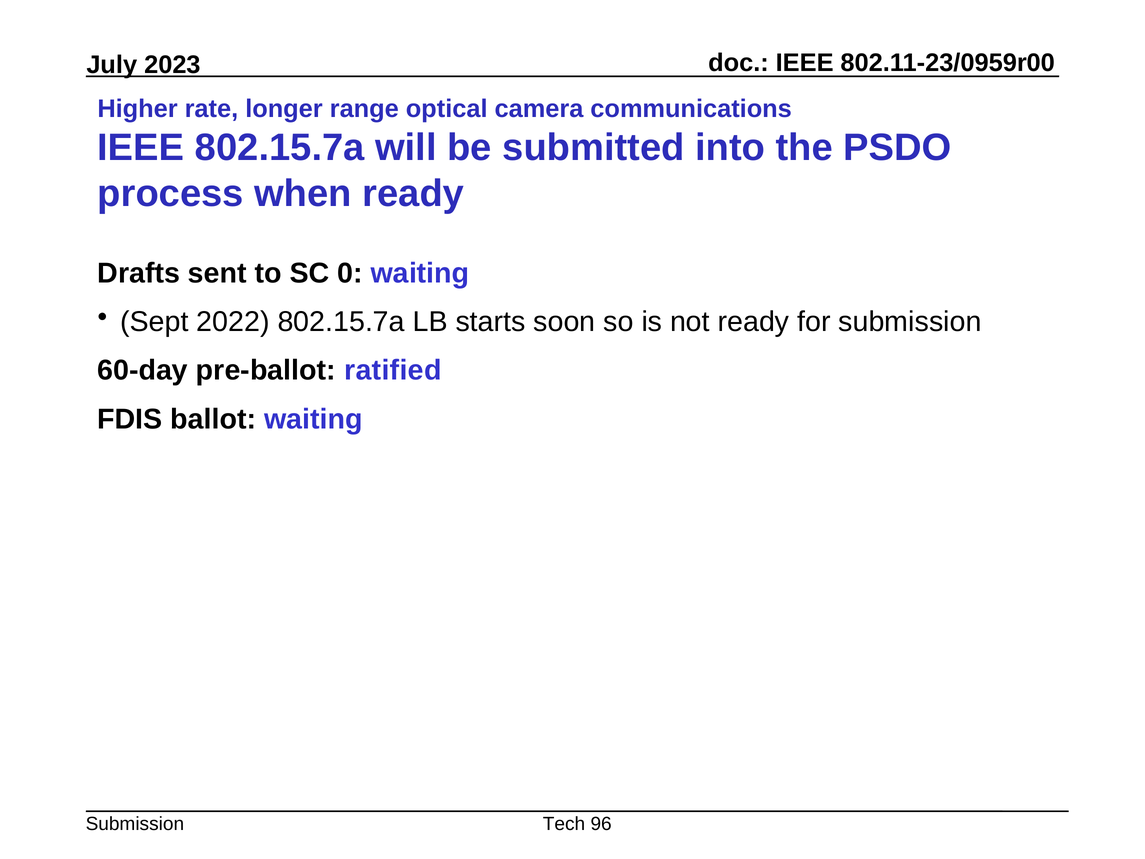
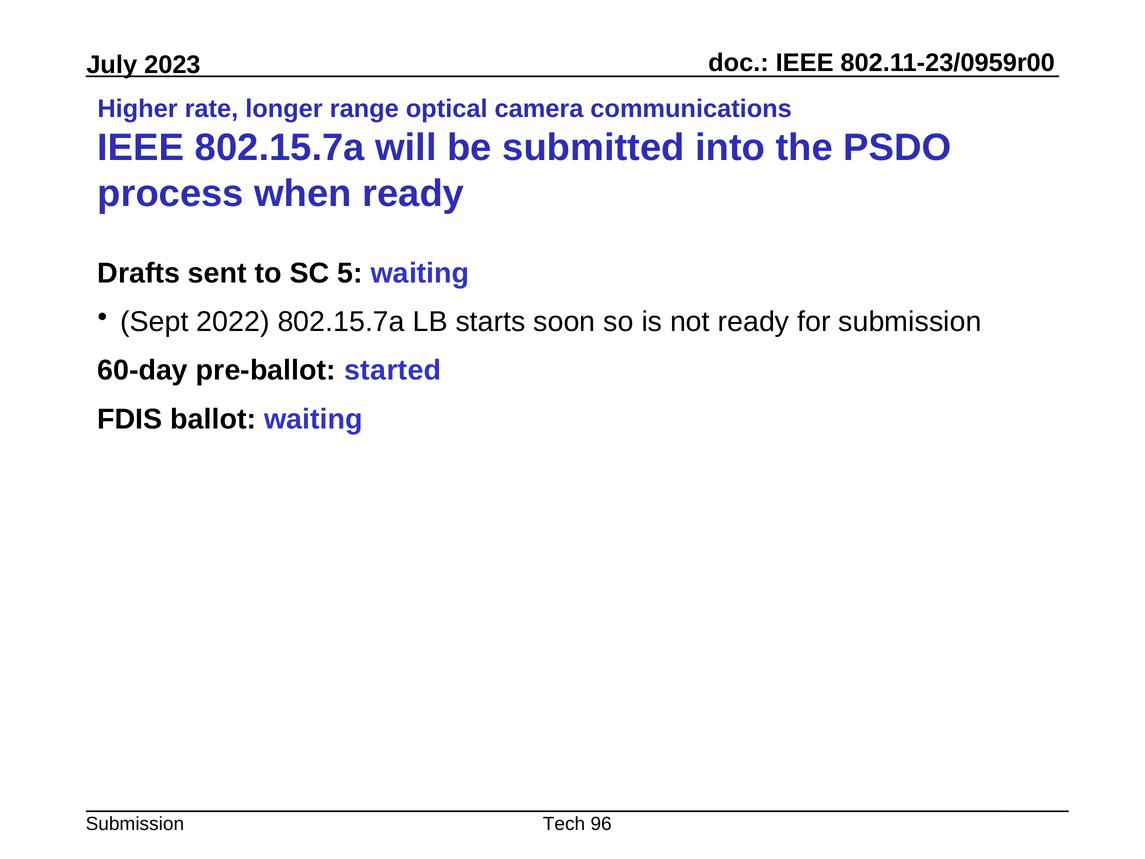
0: 0 -> 5 (350, 273)
ratified: ratified -> started (393, 370)
